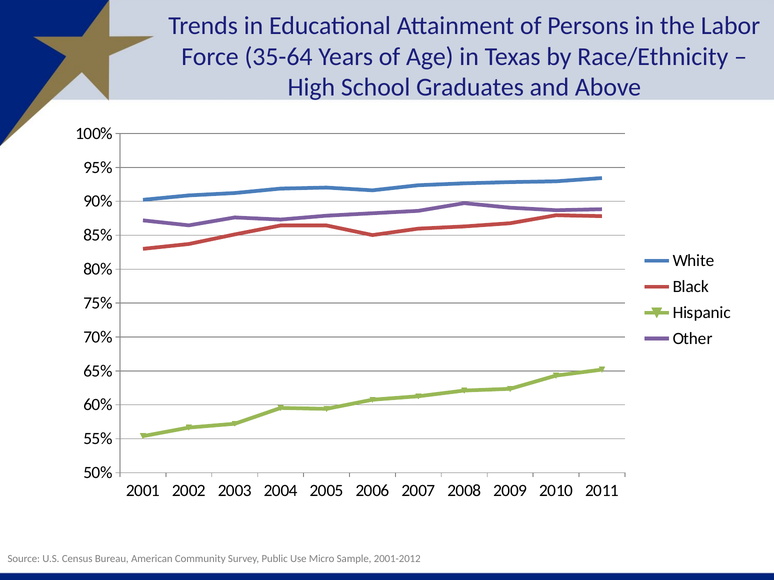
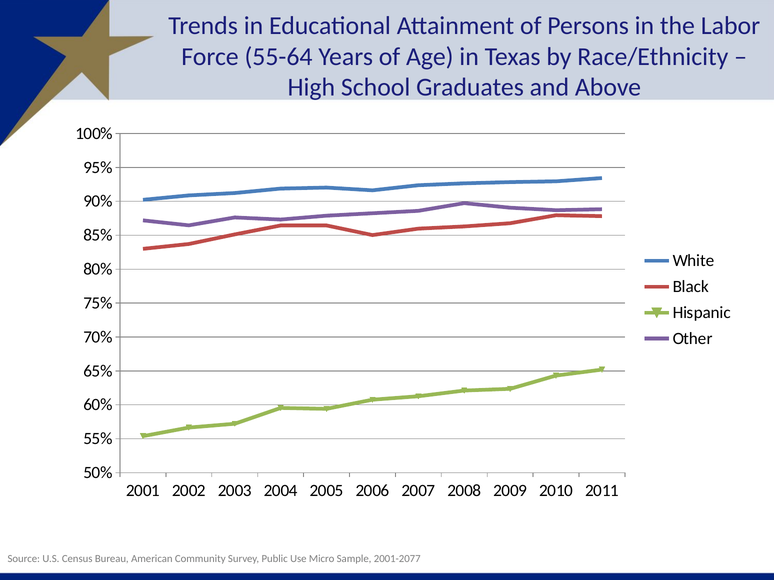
35-64: 35-64 -> 55-64 (279, 57)
2001-2012: 2001-2012 -> 2001-2077 (397, 559)
